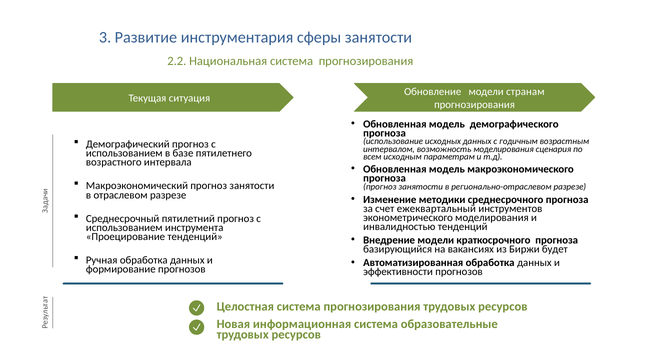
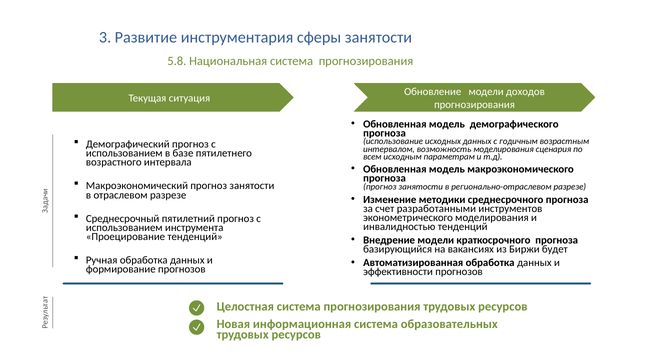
2.2: 2.2 -> 5.8 (177, 61)
странам: странам -> доходов (525, 92)
ежеквартальный: ежеквартальный -> разработанными (436, 209)
образовательные: образовательные -> образовательных (449, 324)
